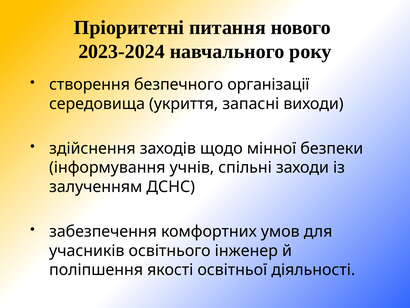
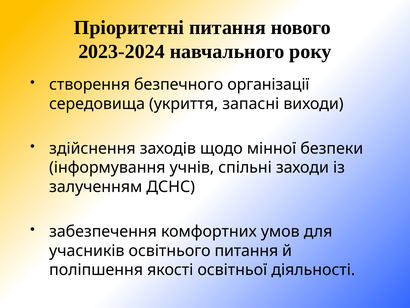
освітнього інженер: інженер -> питання (246, 250)
